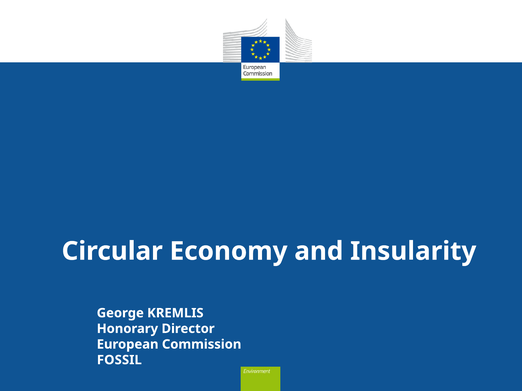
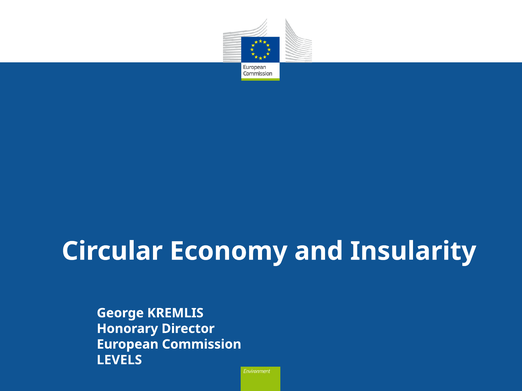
FOSSIL: FOSSIL -> LEVELS (119, 360)
